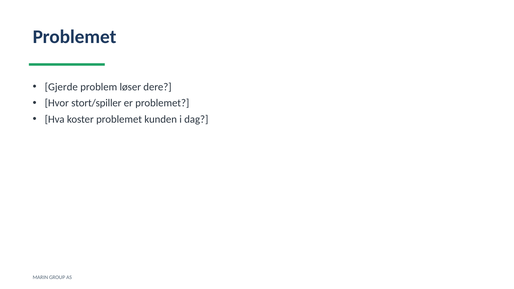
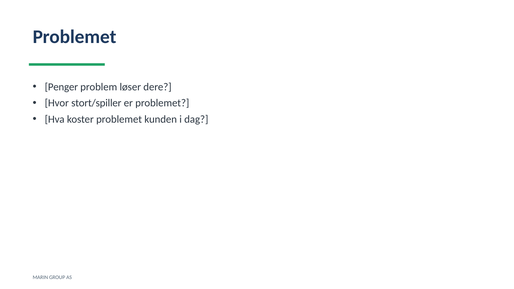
Gjerde: Gjerde -> Penger (61, 87)
